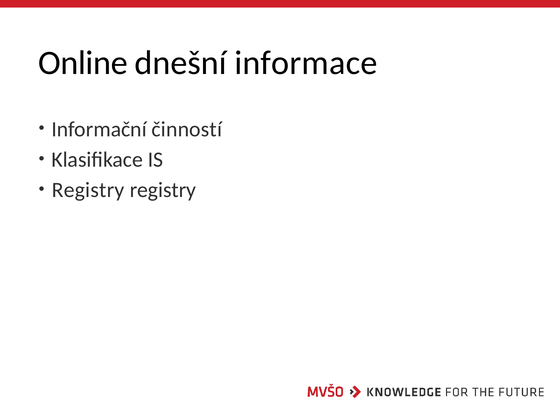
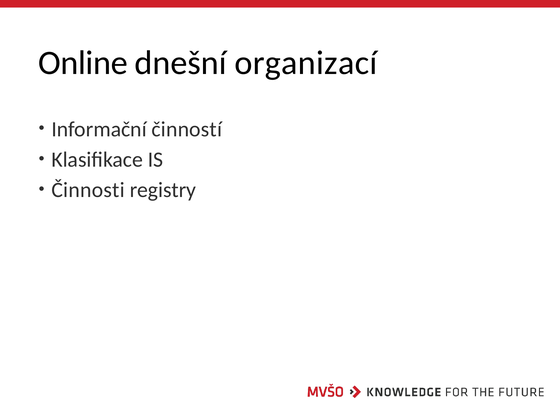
informace: informace -> organizací (306, 63)
Registry: Registry -> Činnosti (88, 190)
